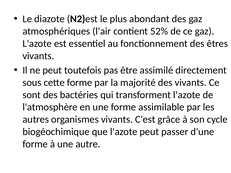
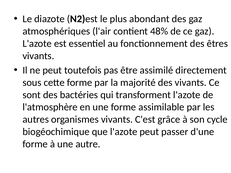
52%: 52% -> 48% (159, 31)
